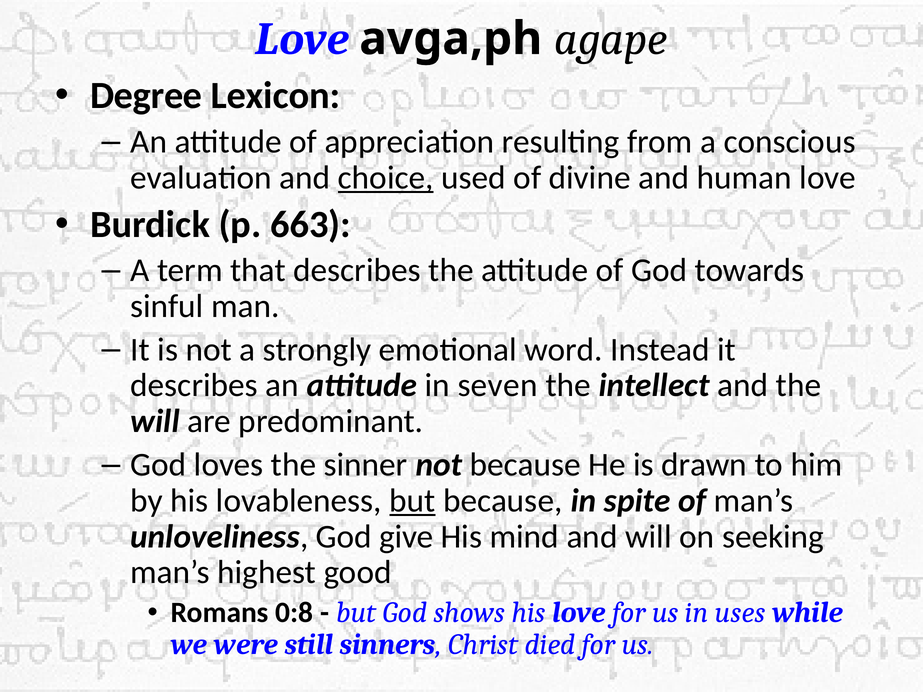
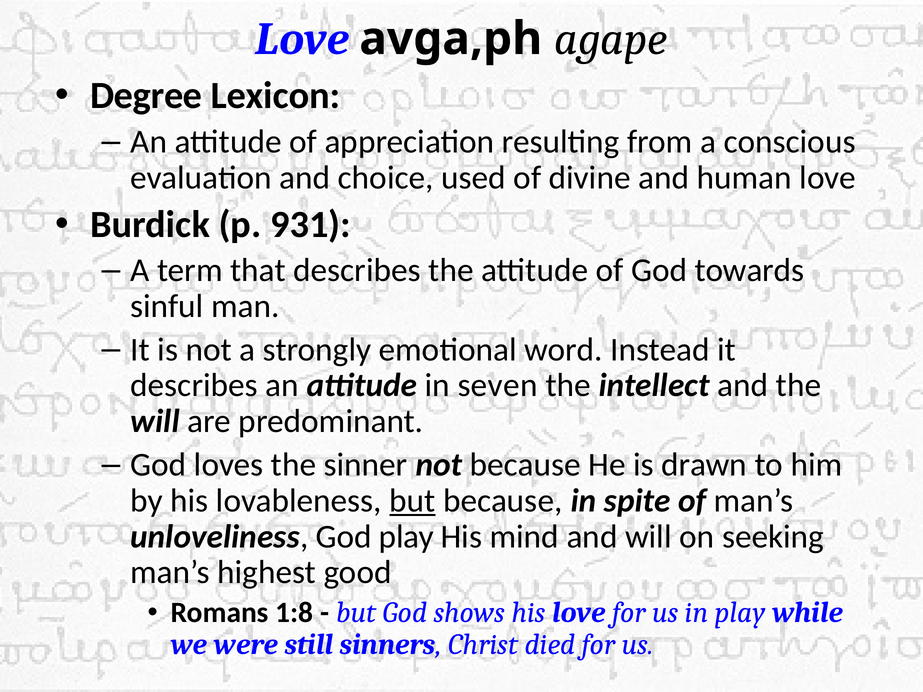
choice underline: present -> none (386, 178)
663: 663 -> 931 (311, 225)
God give: give -> play (406, 537)
0:8: 0:8 -> 1:8 (294, 613)
in uses: uses -> play (740, 613)
